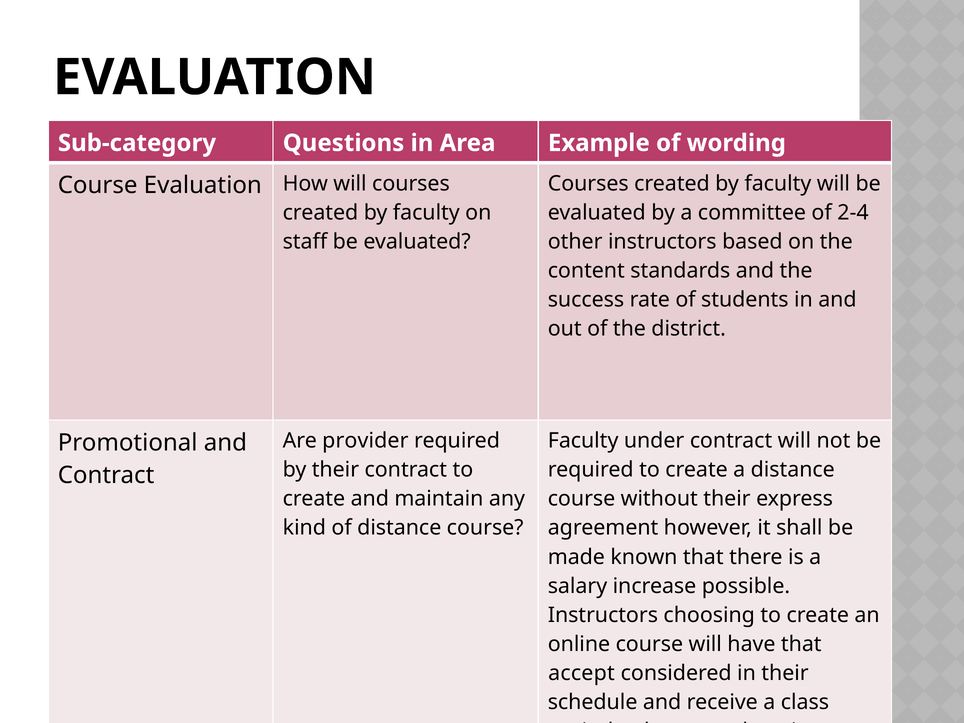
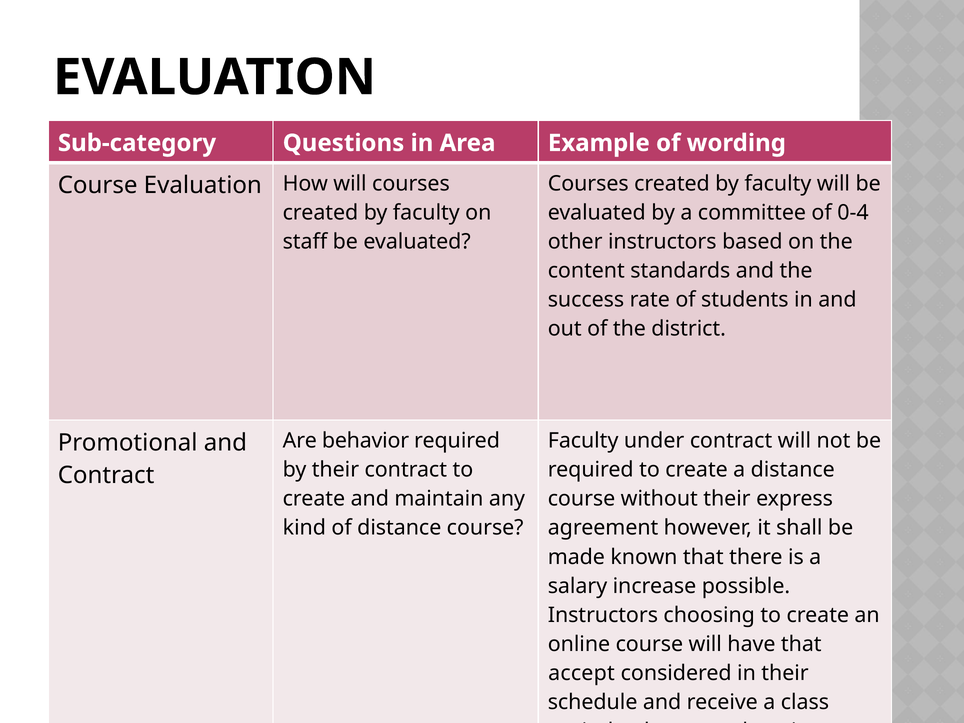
2-4: 2-4 -> 0-4 (853, 213)
provider: provider -> behavior (366, 441)
